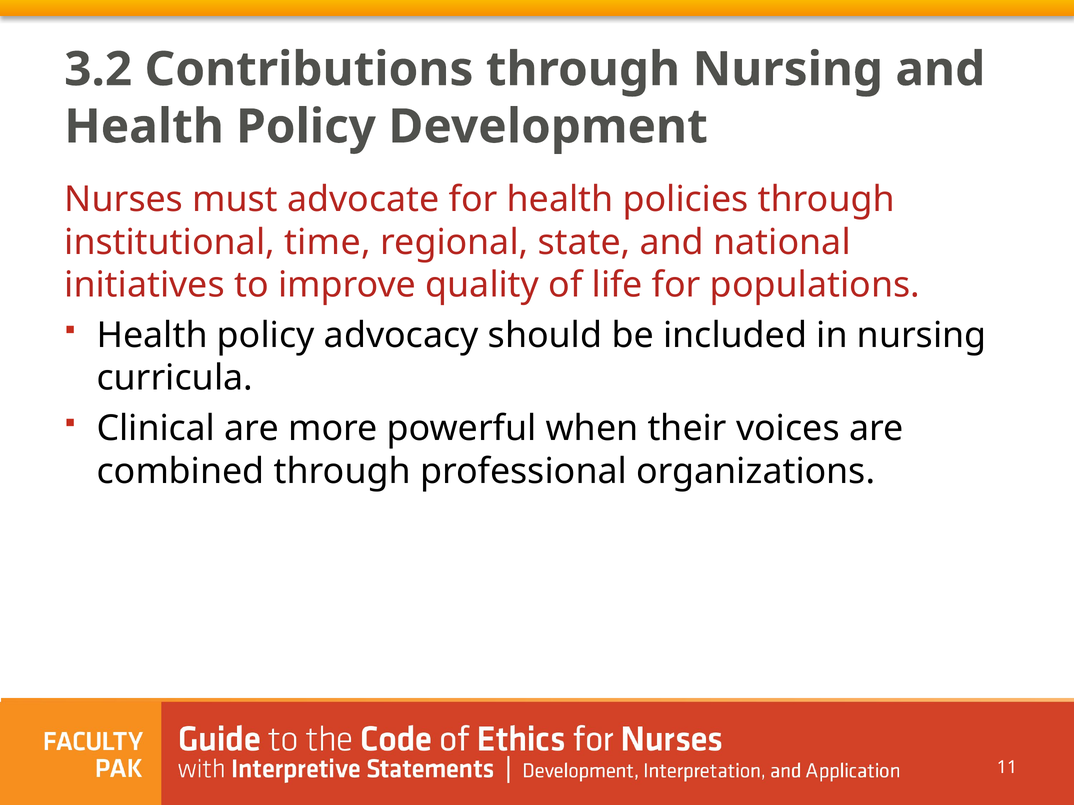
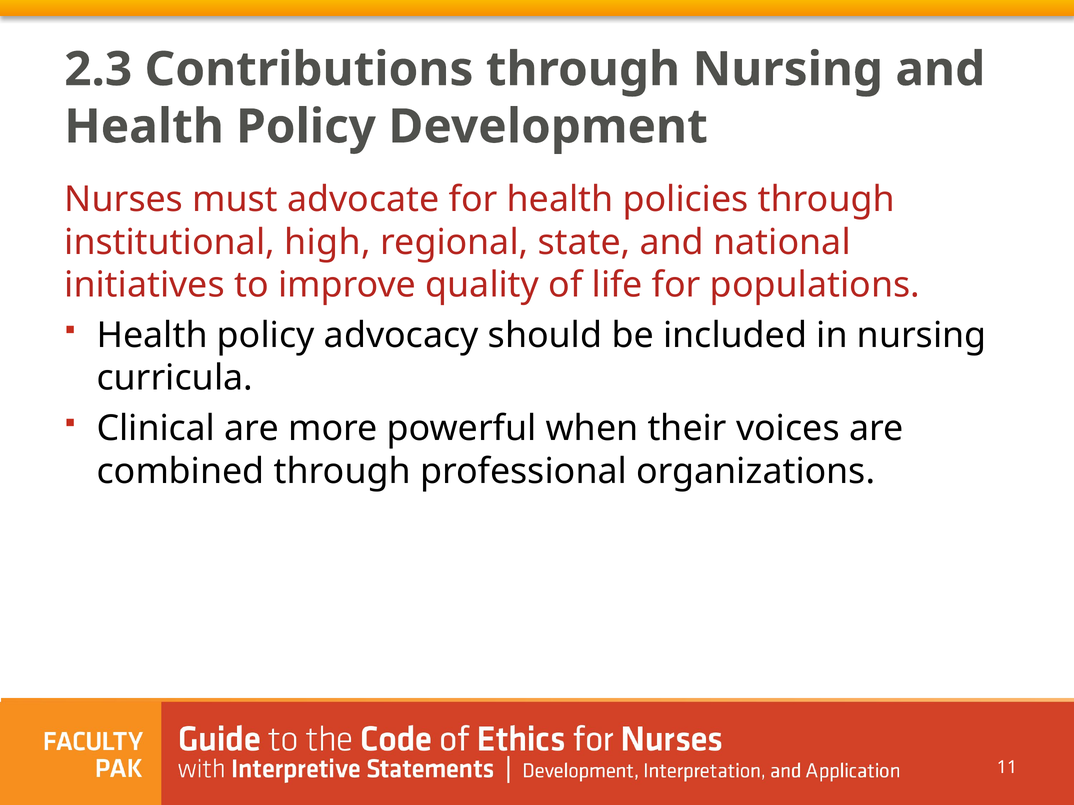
3.2: 3.2 -> 2.3 (98, 69)
time: time -> high (327, 242)
